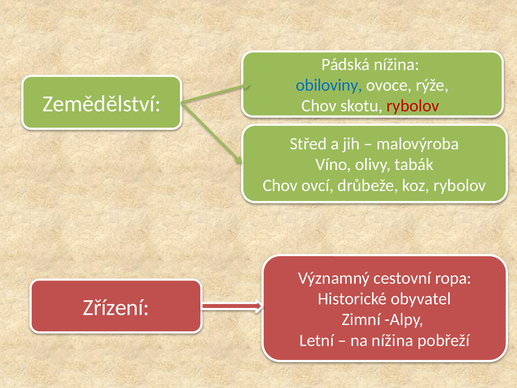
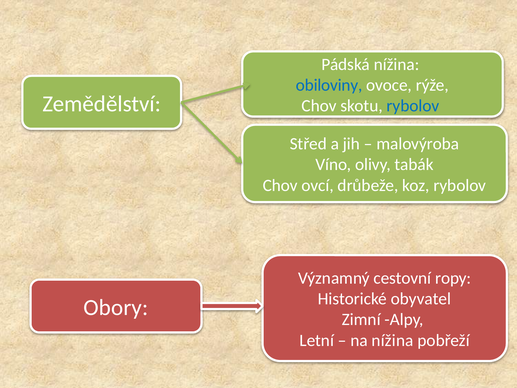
rybolov colour: red -> blue (413, 106)
ropa: ropa -> ropy (453, 278)
Zřízení: Zřízení -> Obory (116, 307)
